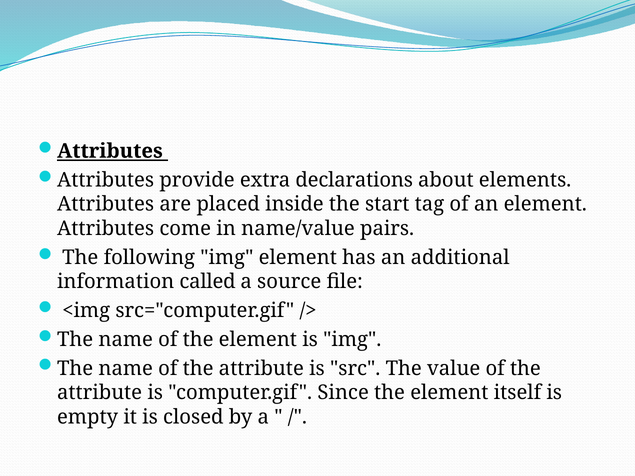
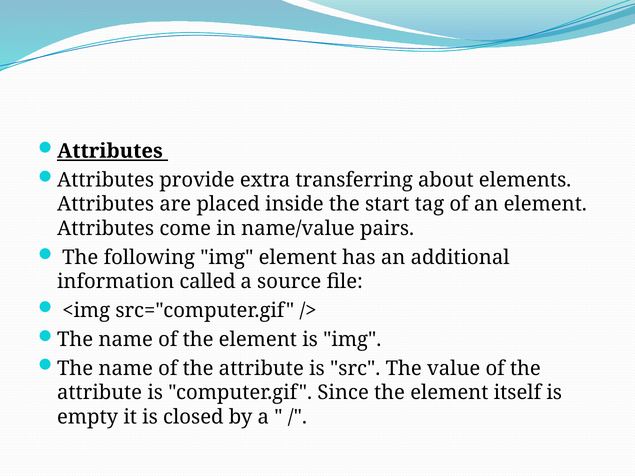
declarations: declarations -> transferring (354, 180)
